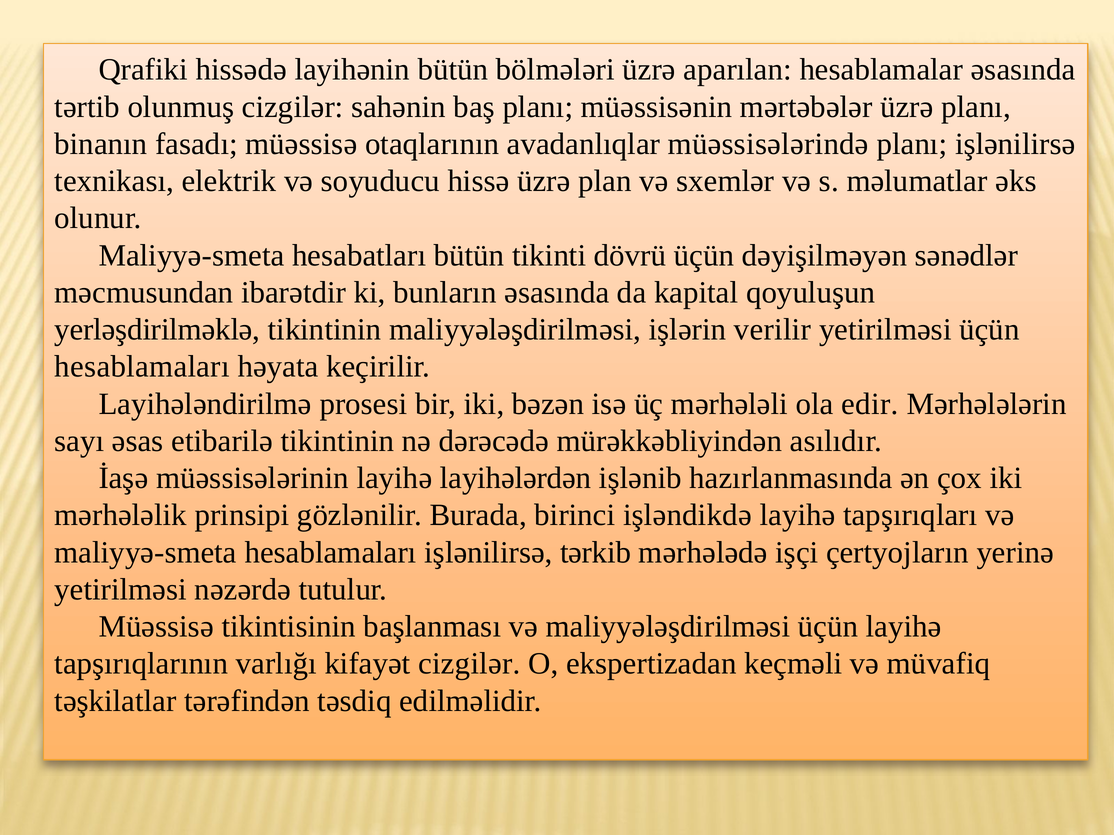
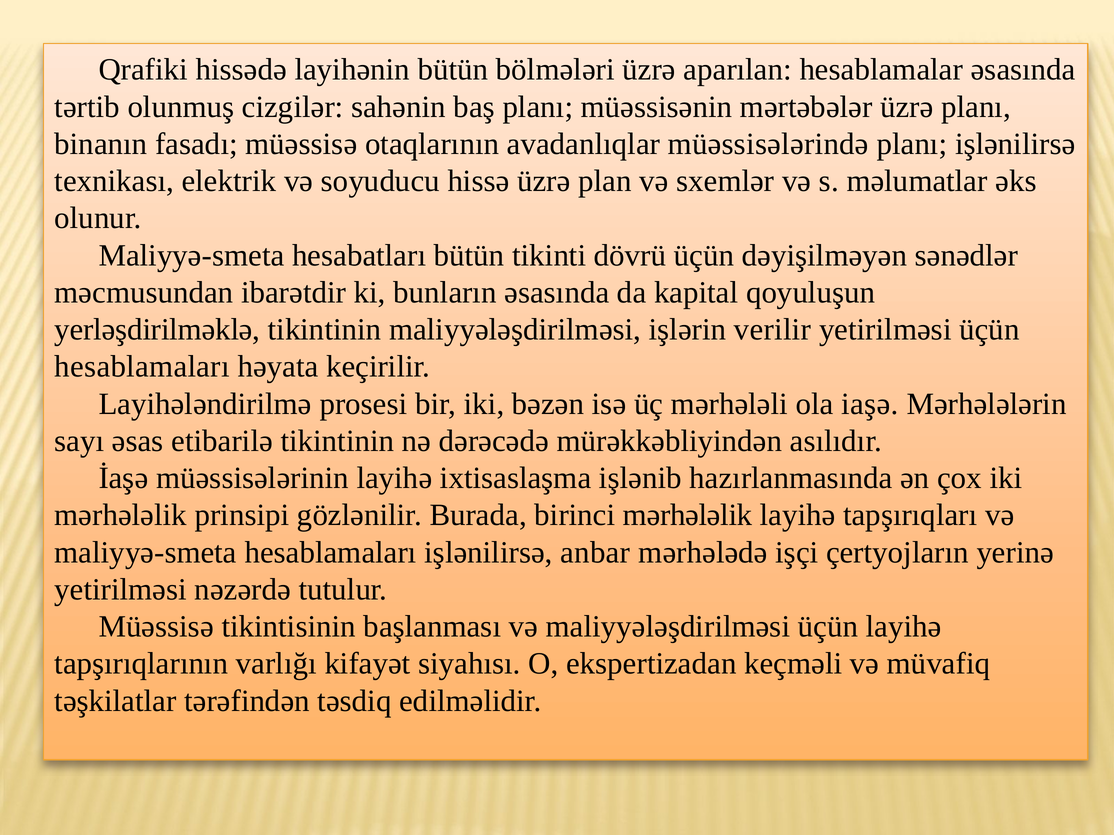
edir: edir -> iaşə (870, 404)
layihələrdən: layihələrdən -> ixtisaslaşma (516, 478)
birinci işləndikdə: işləndikdə -> mərhələlik (688, 516)
tərkib: tərkib -> anbar (595, 553)
kifayət cizgilər: cizgilər -> siyahısı (469, 664)
